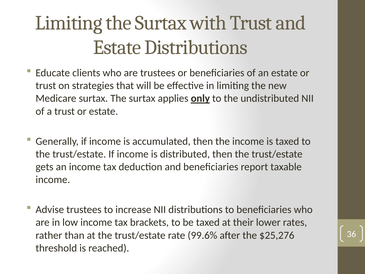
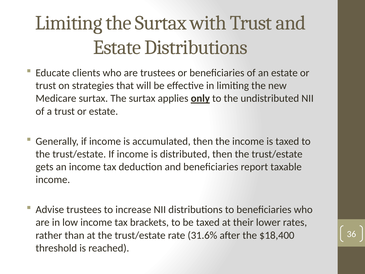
99.6%: 99.6% -> 31.6% (202, 235)
$25,276: $25,276 -> $18,400 (277, 235)
